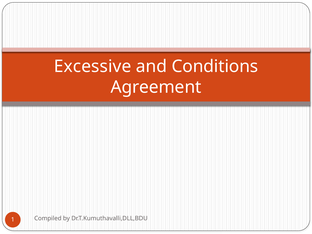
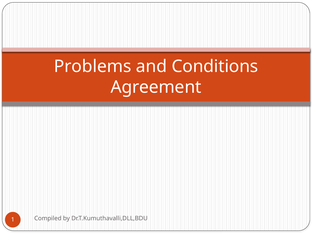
Excessive: Excessive -> Problems (93, 66)
